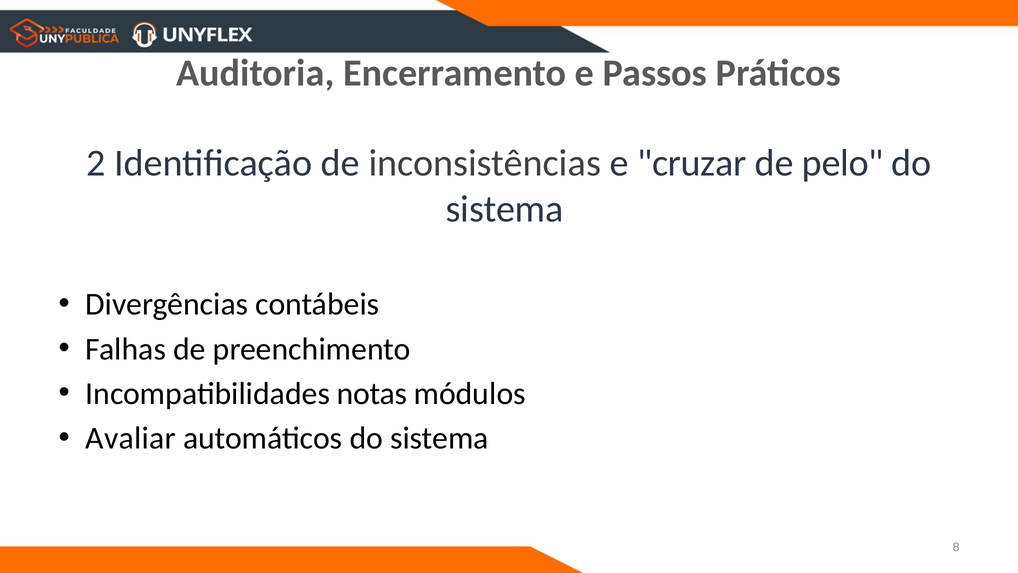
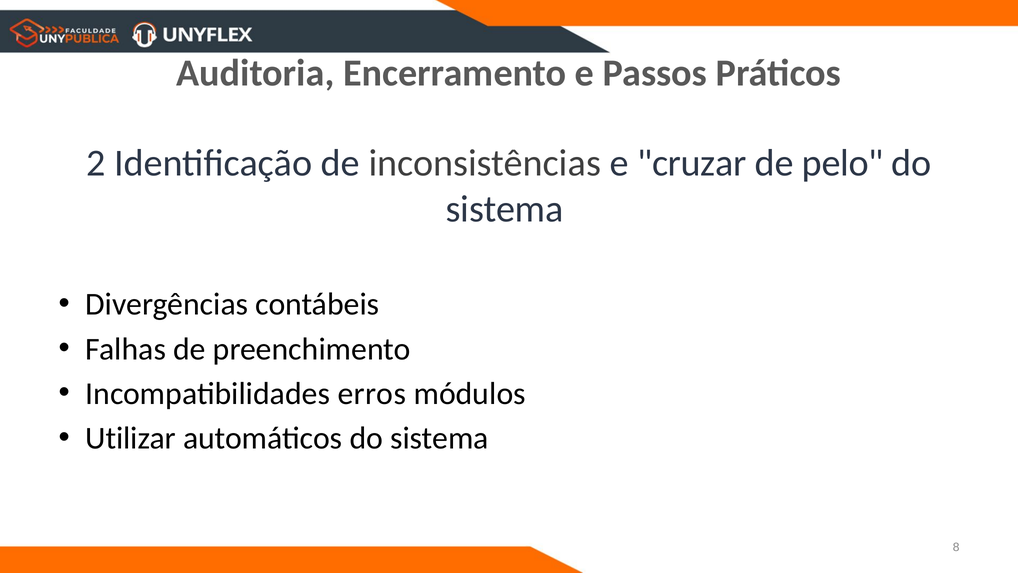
notas: notas -> erros (372, 393)
Avaliar: Avaliar -> Utilizar (131, 438)
